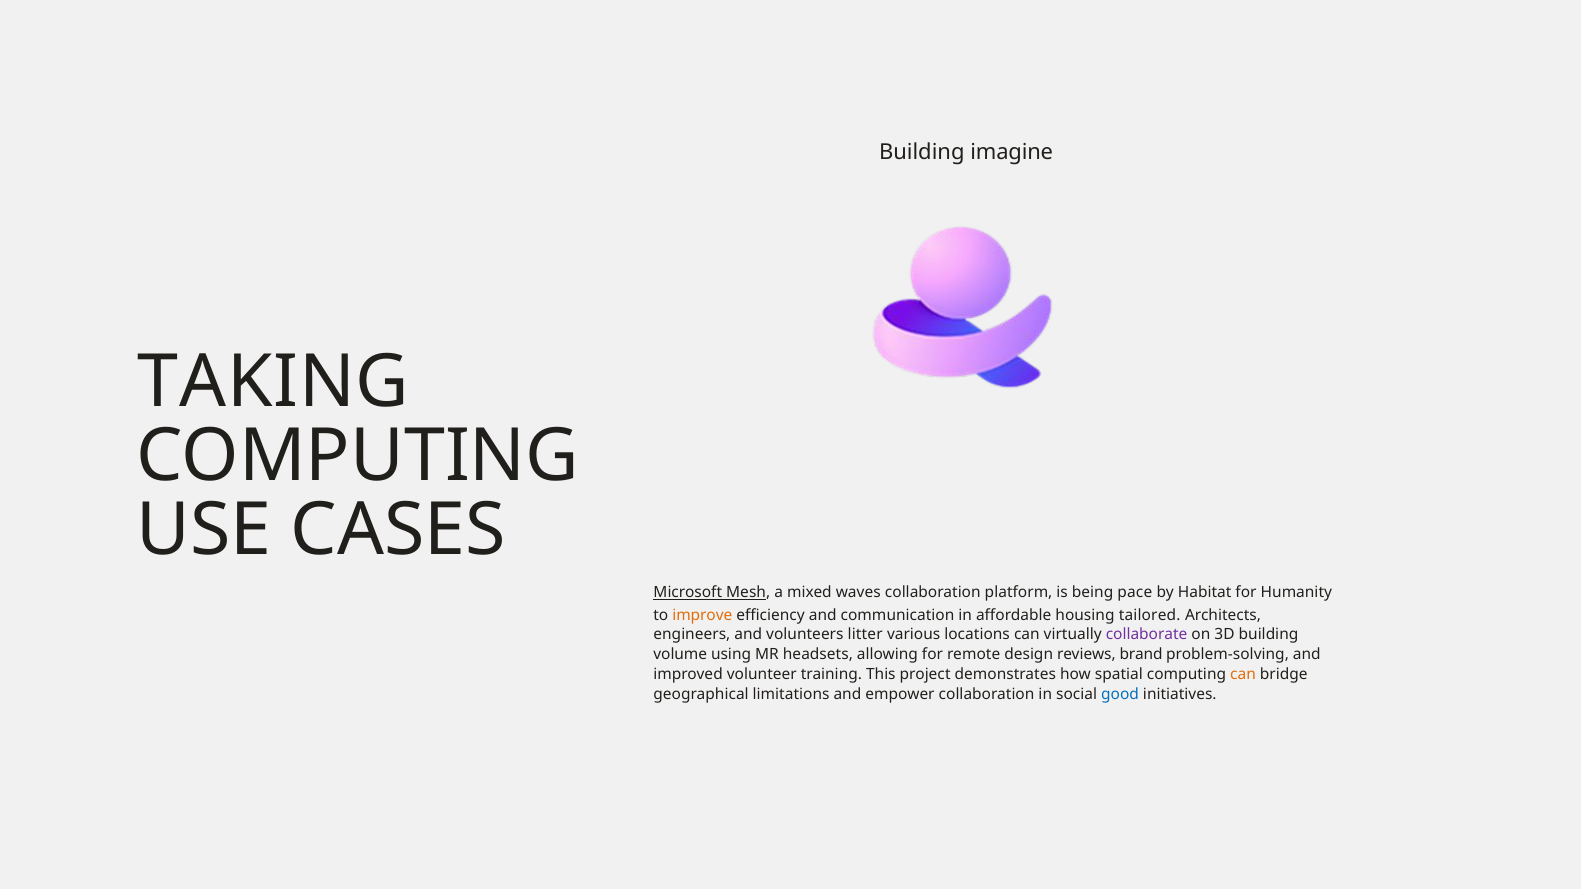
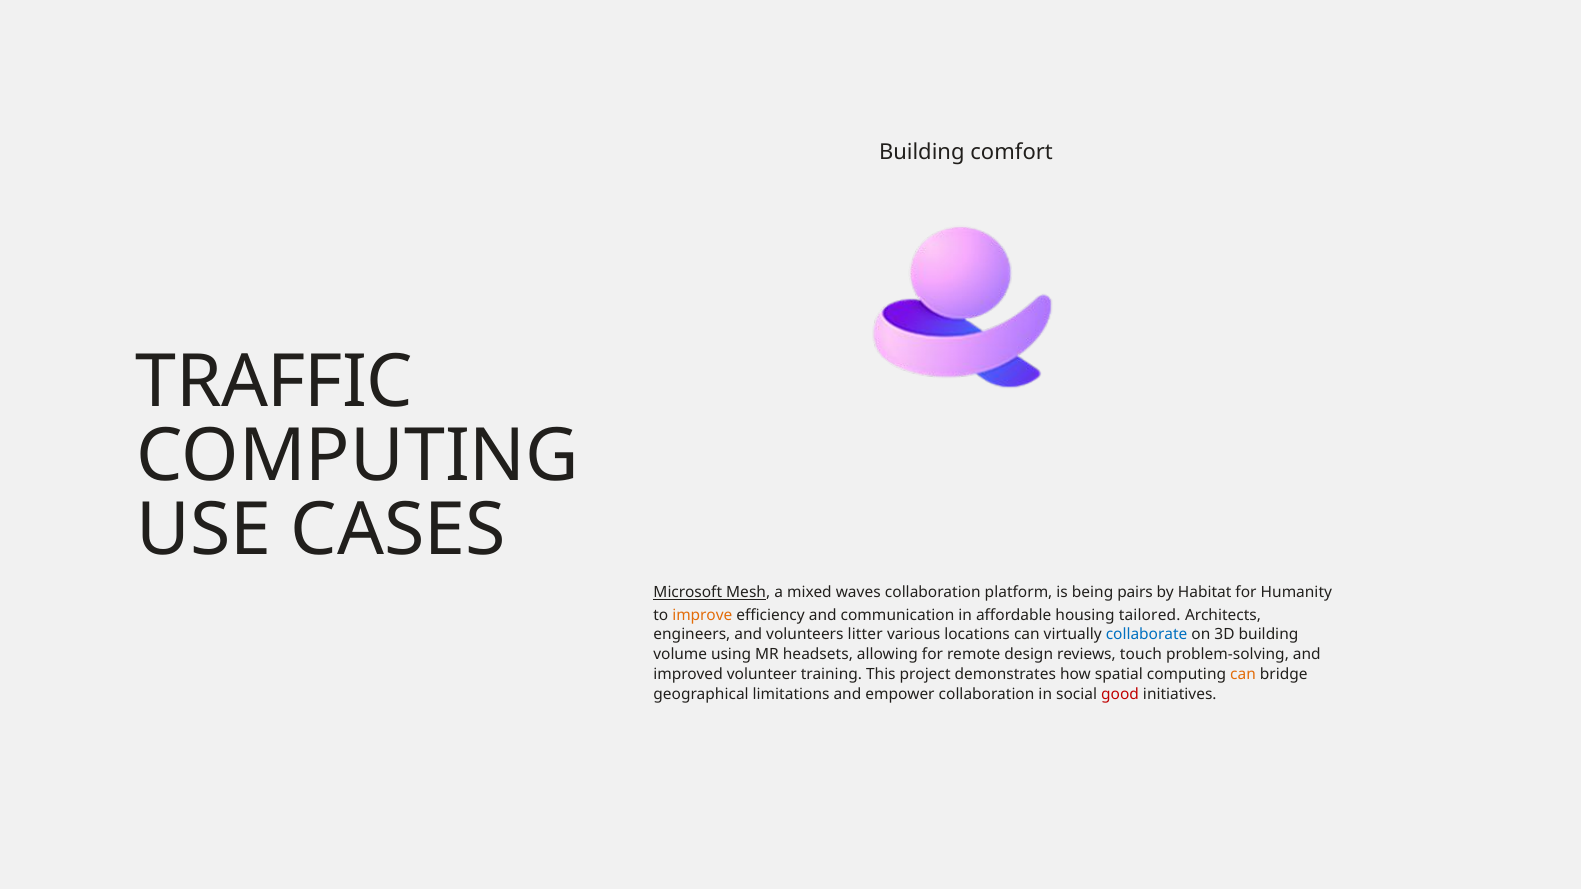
imagine: imagine -> comfort (1012, 152)
TAKING: TAKING -> TRAFFIC (274, 382)
pace: pace -> pairs (1135, 593)
collaborate colour: purple -> blue (1147, 635)
brand: brand -> touch (1141, 655)
good colour: blue -> red (1120, 695)
